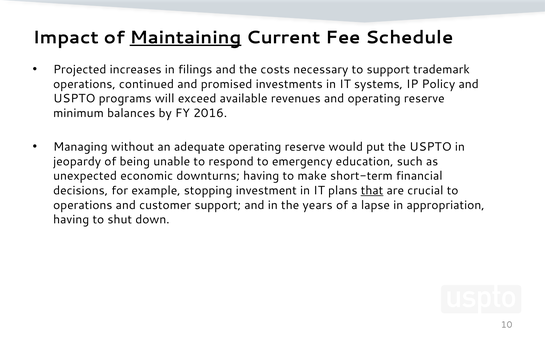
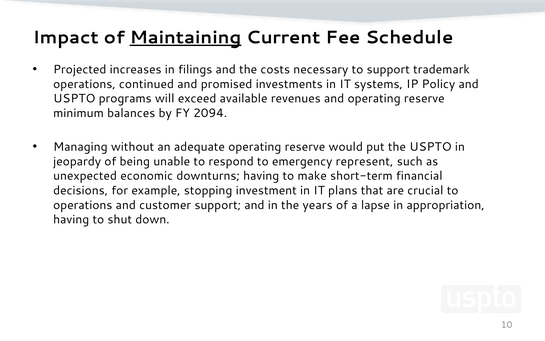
2016: 2016 -> 2094 (210, 113)
education: education -> represent (365, 161)
that underline: present -> none (372, 190)
